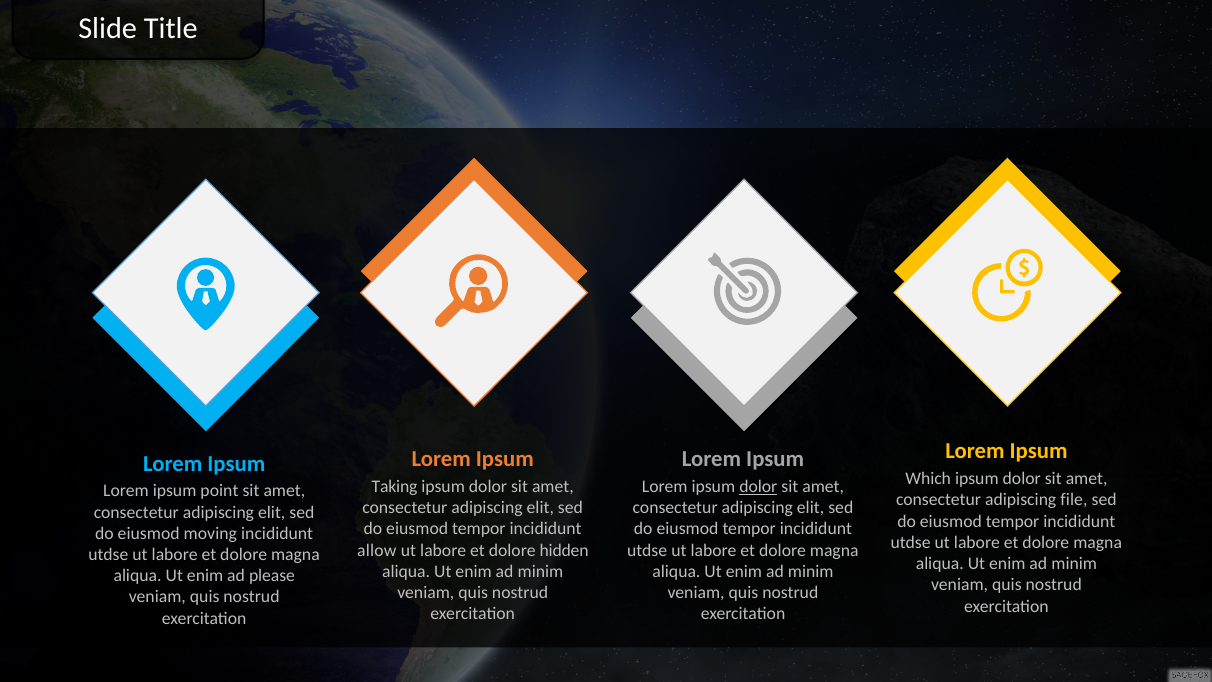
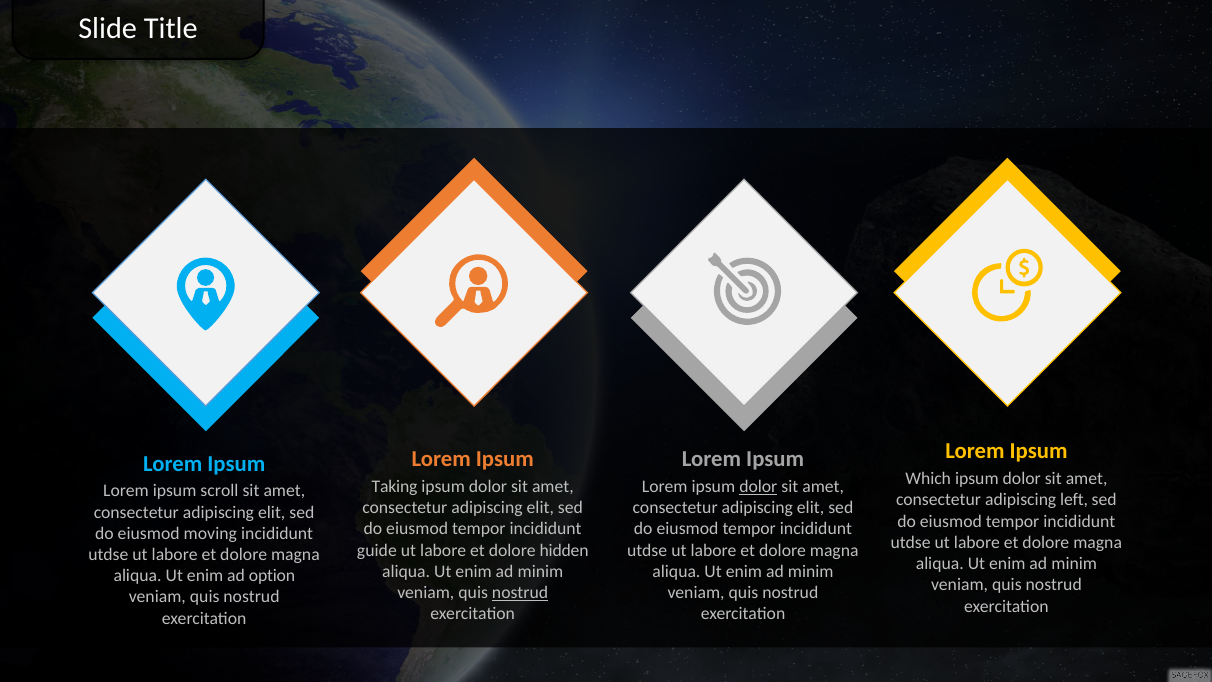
point: point -> scroll (219, 491)
file: file -> left (1074, 500)
allow: allow -> guide (377, 550)
please: please -> option (272, 576)
nostrud underline: none -> present (520, 592)
